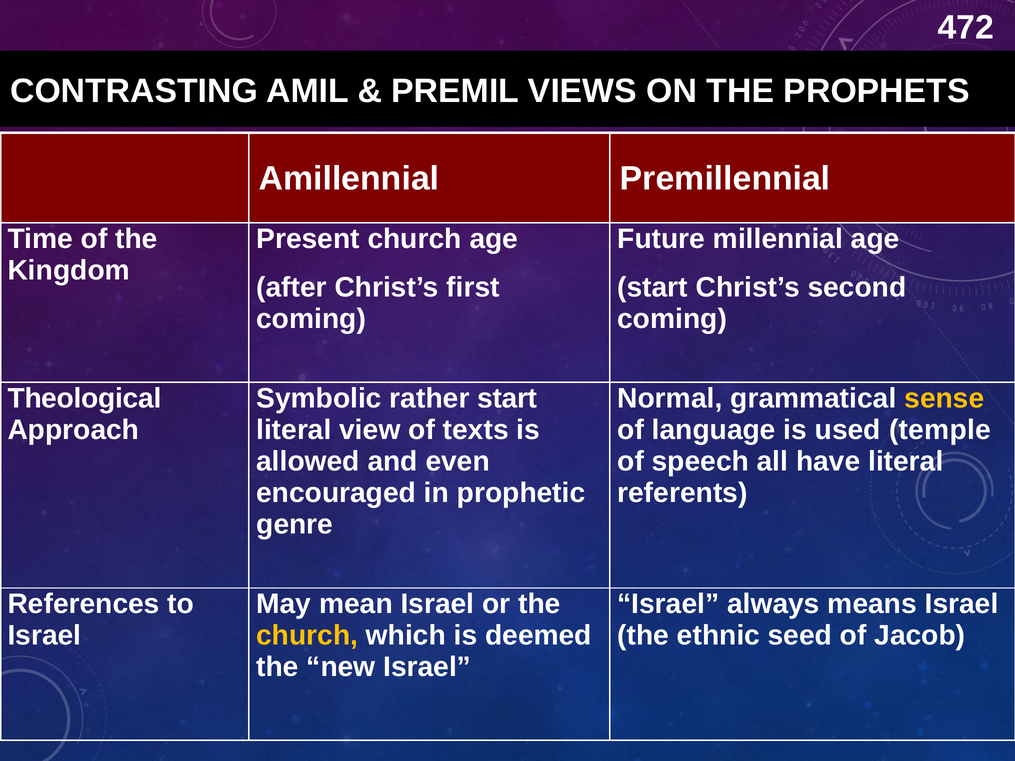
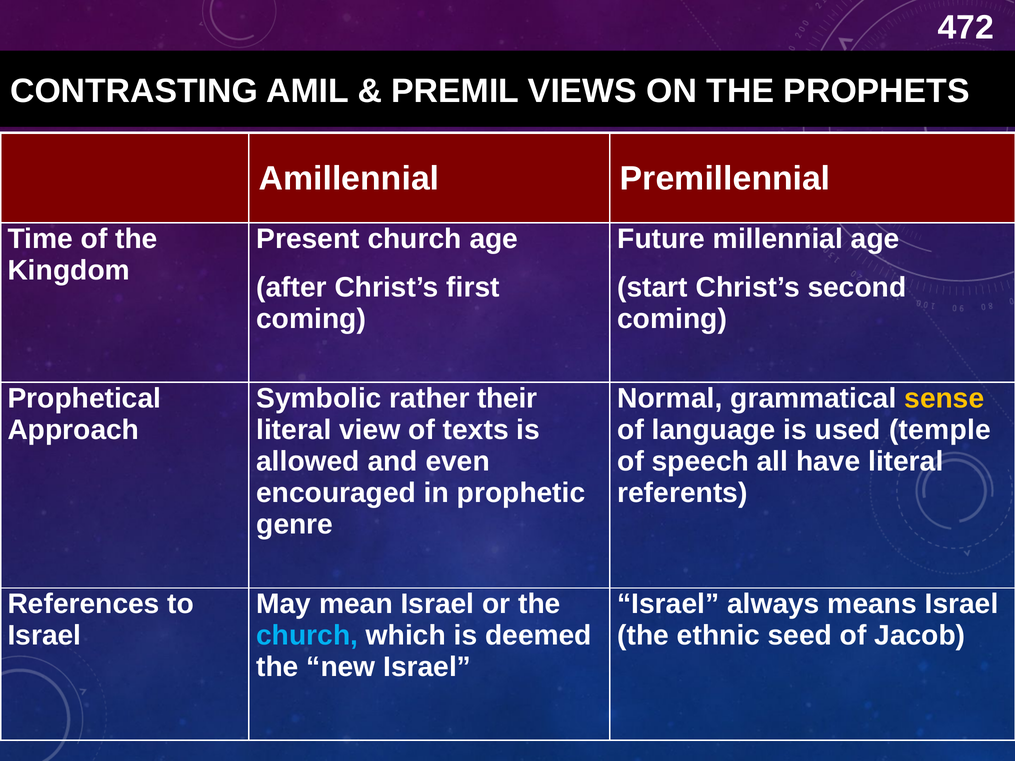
Theological: Theological -> Prophetical (84, 399)
rather start: start -> their (507, 399)
church colour: yellow -> light blue (307, 636)
